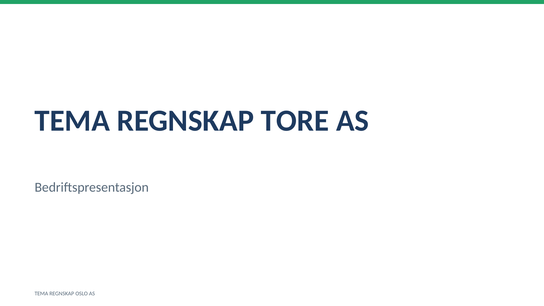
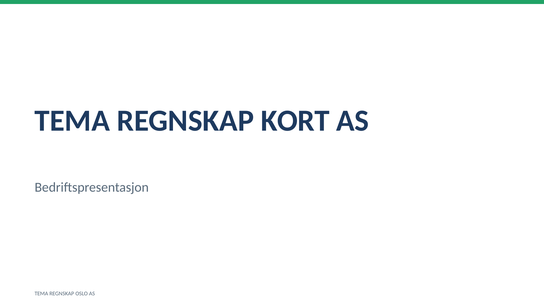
TORE: TORE -> KORT (295, 121)
